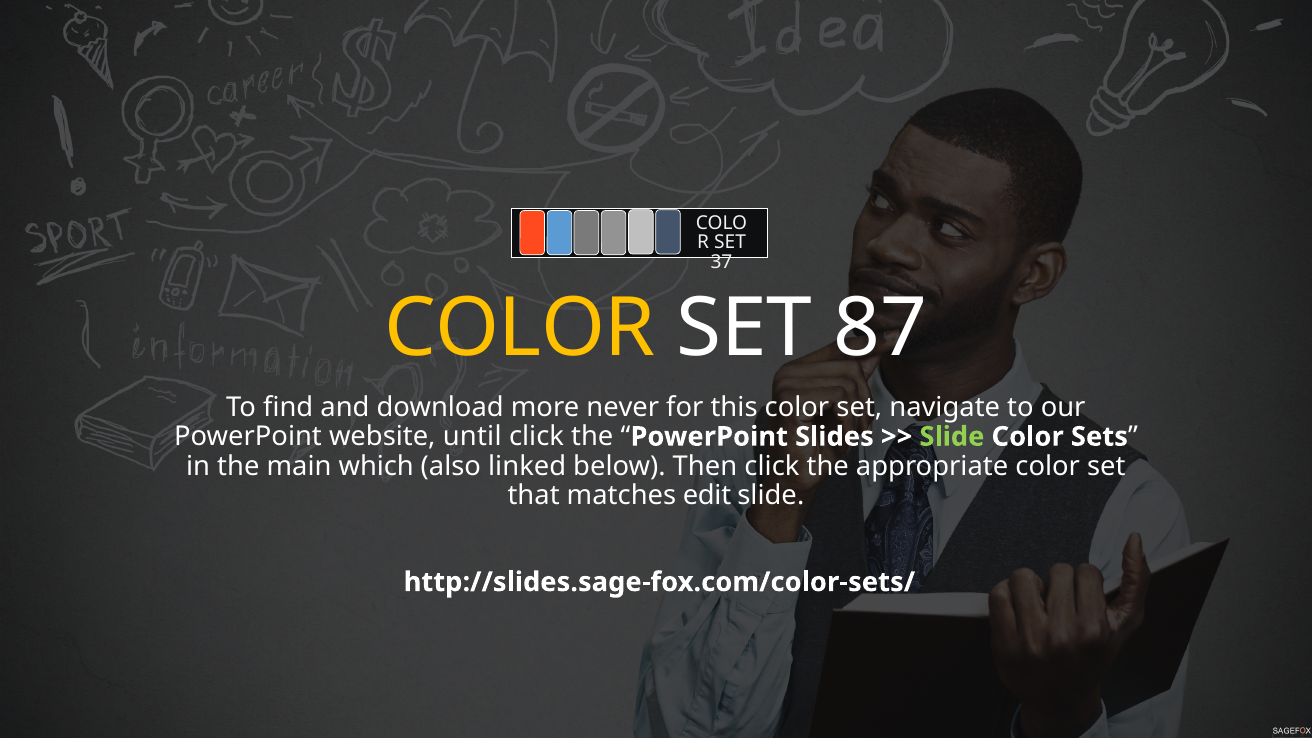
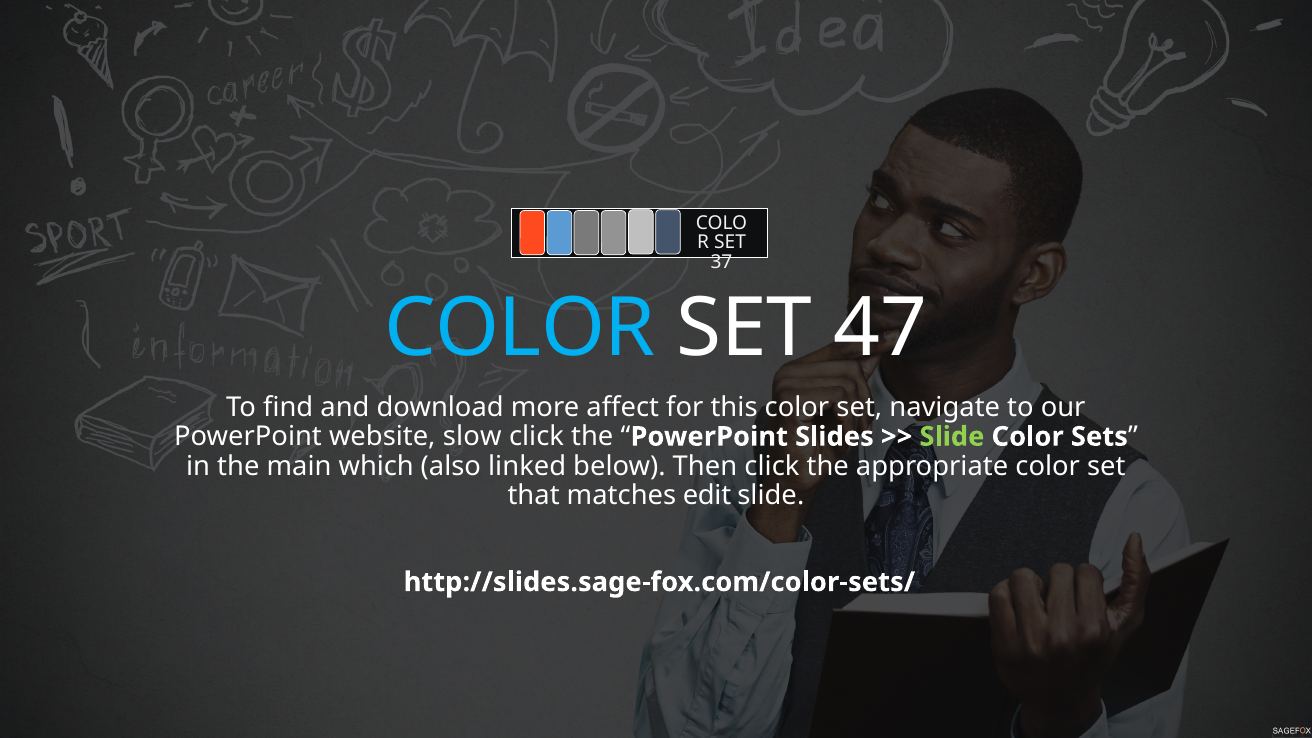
COLOR colour: yellow -> light blue (520, 328)
87: 87 -> 47 (881, 328)
never: never -> affect (623, 407)
until: until -> slow (472, 437)
